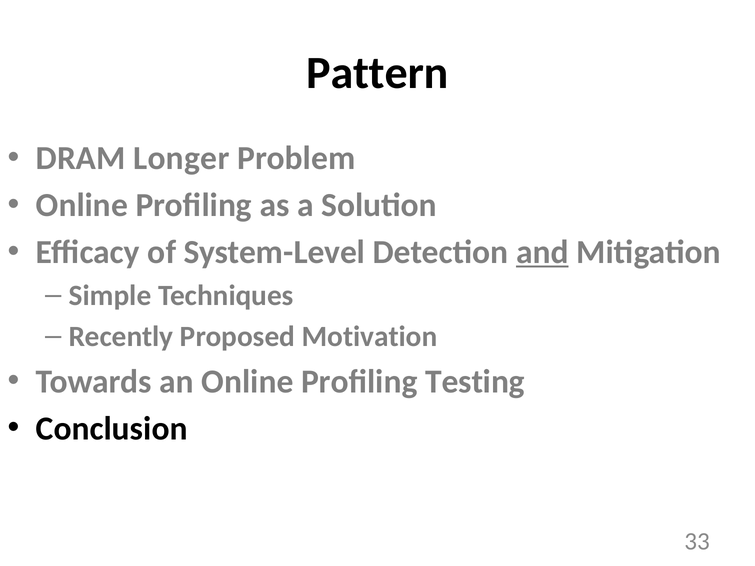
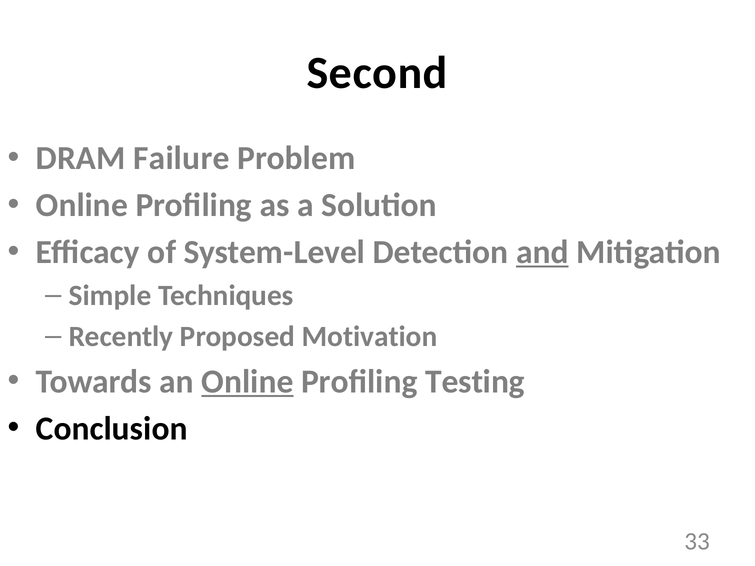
Pattern: Pattern -> Second (377, 73)
Longer: Longer -> Failure (181, 158)
Online underline: none -> present (247, 382)
